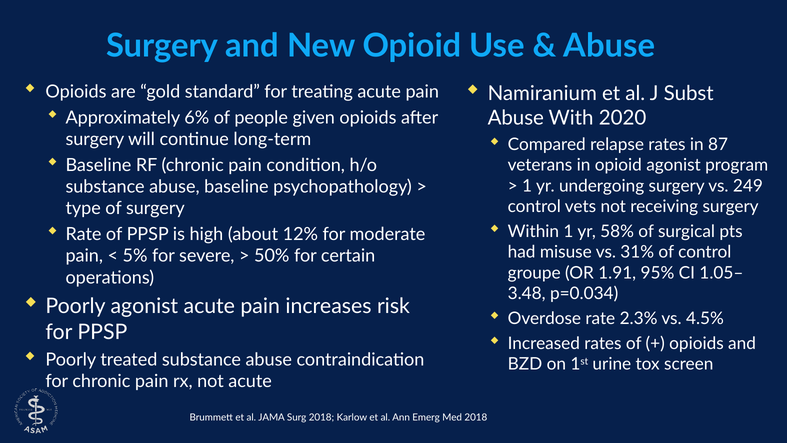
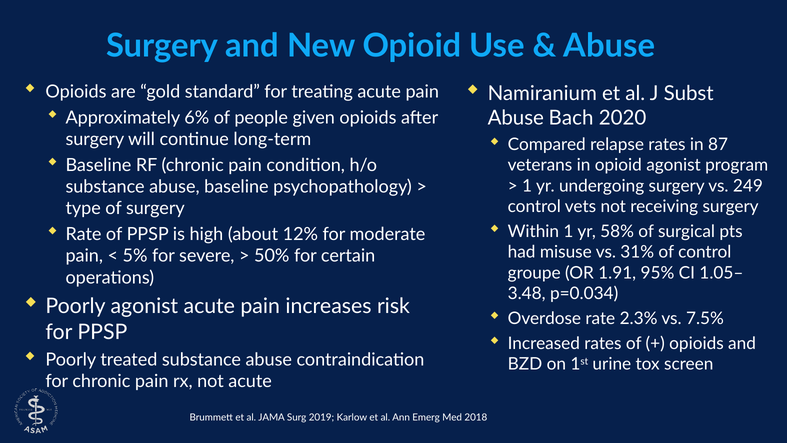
With: With -> Bach (571, 118)
4.5%: 4.5% -> 7.5% (705, 318)
Surg 2018: 2018 -> 2019 (321, 417)
